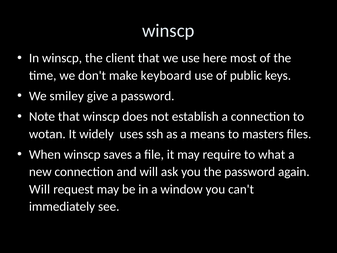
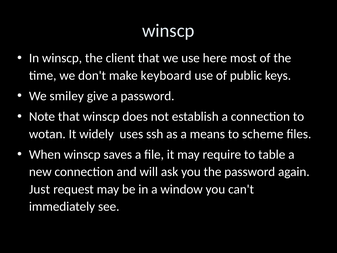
masters: masters -> scheme (263, 134)
what: what -> table (272, 154)
Will: Will -> Just (40, 189)
